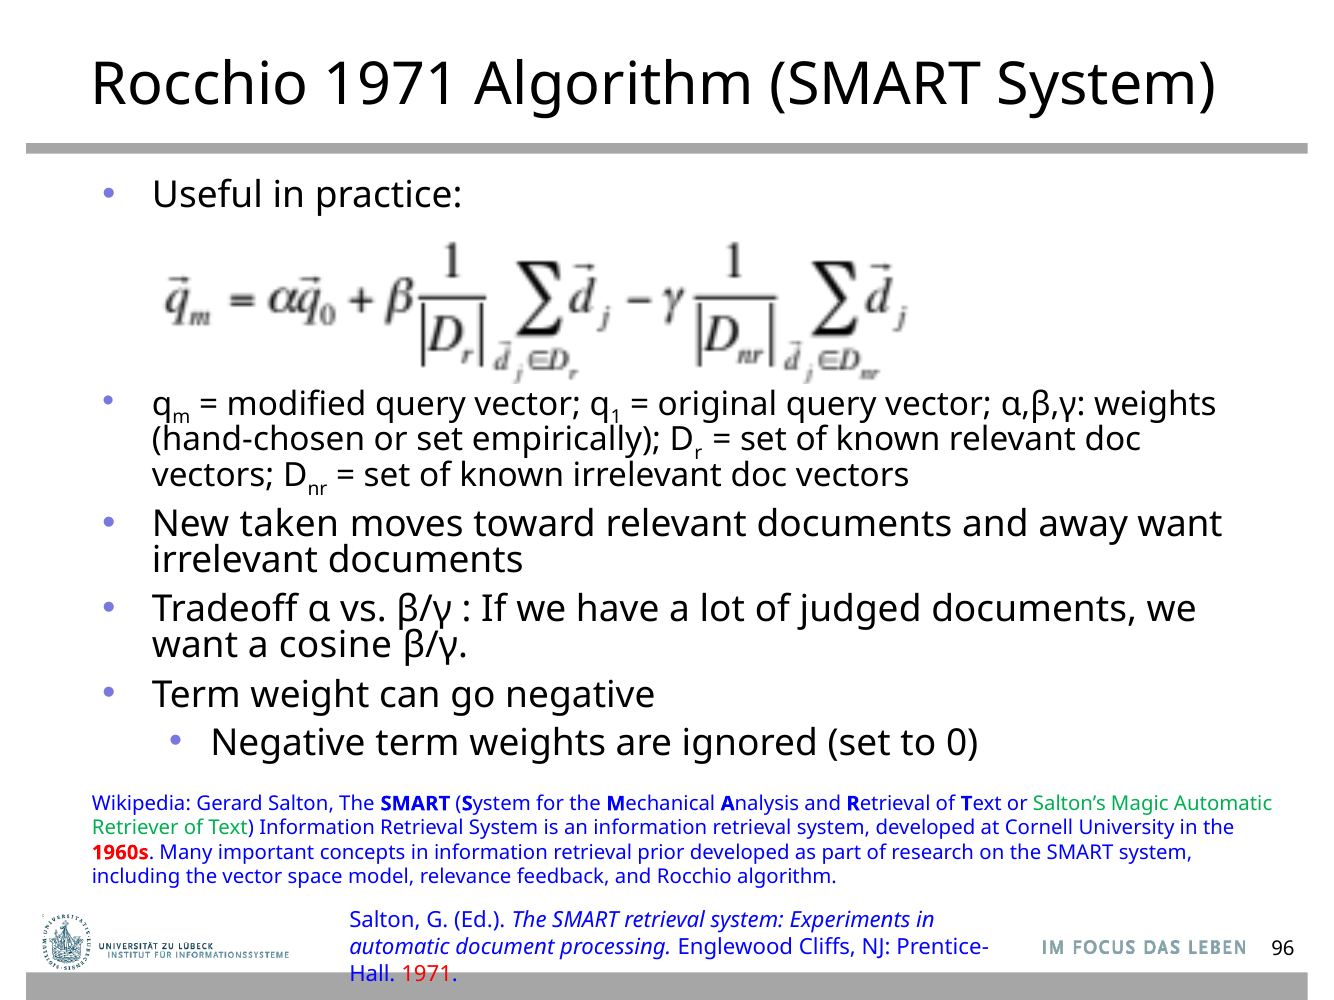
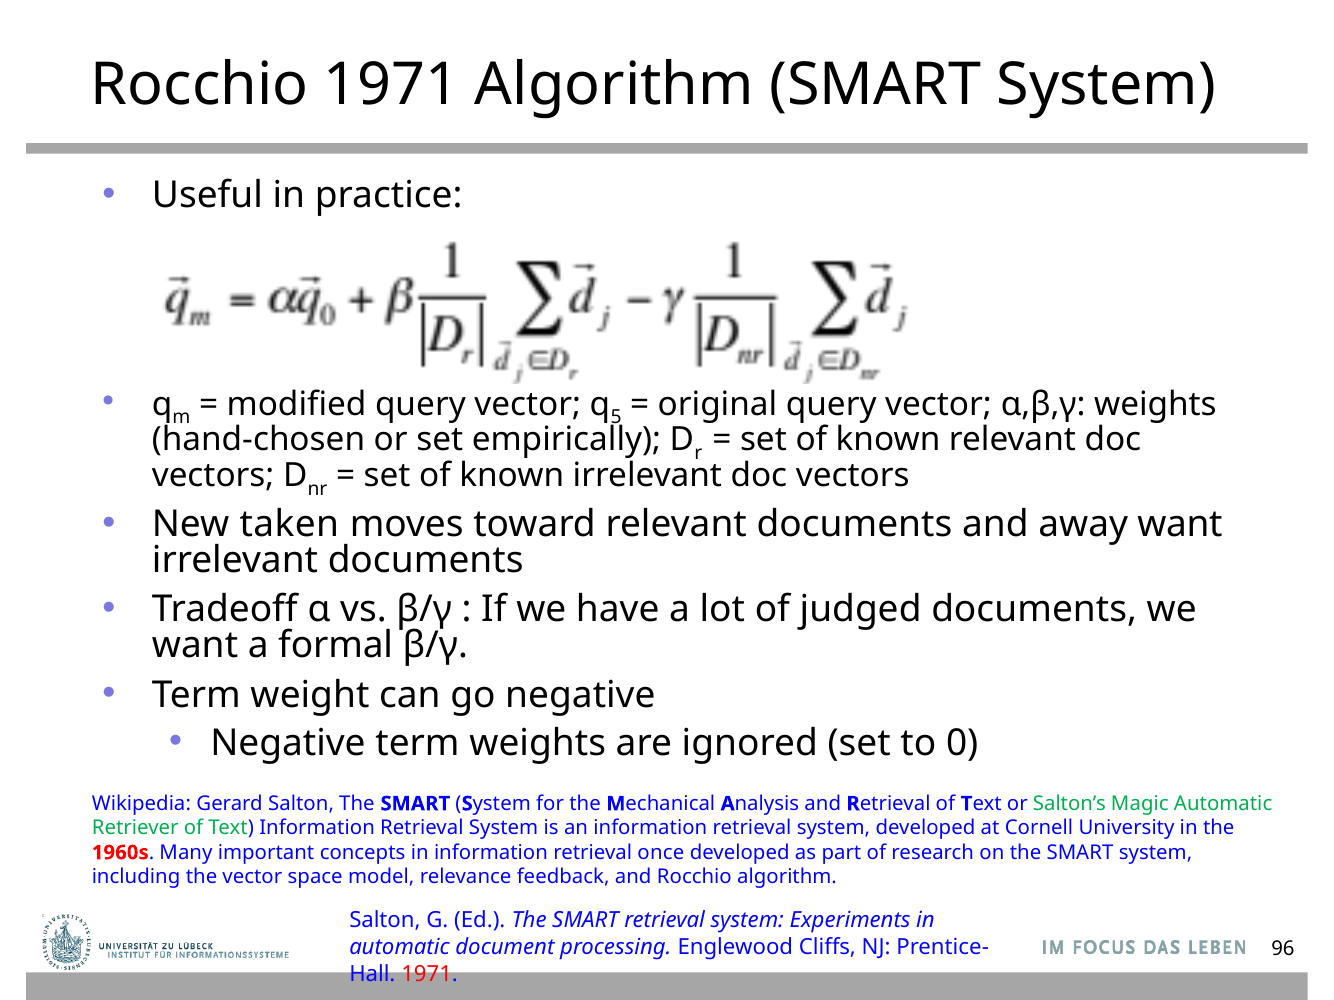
1: 1 -> 5 (616, 417)
cosine: cosine -> formal (336, 645)
prior: prior -> once (661, 853)
